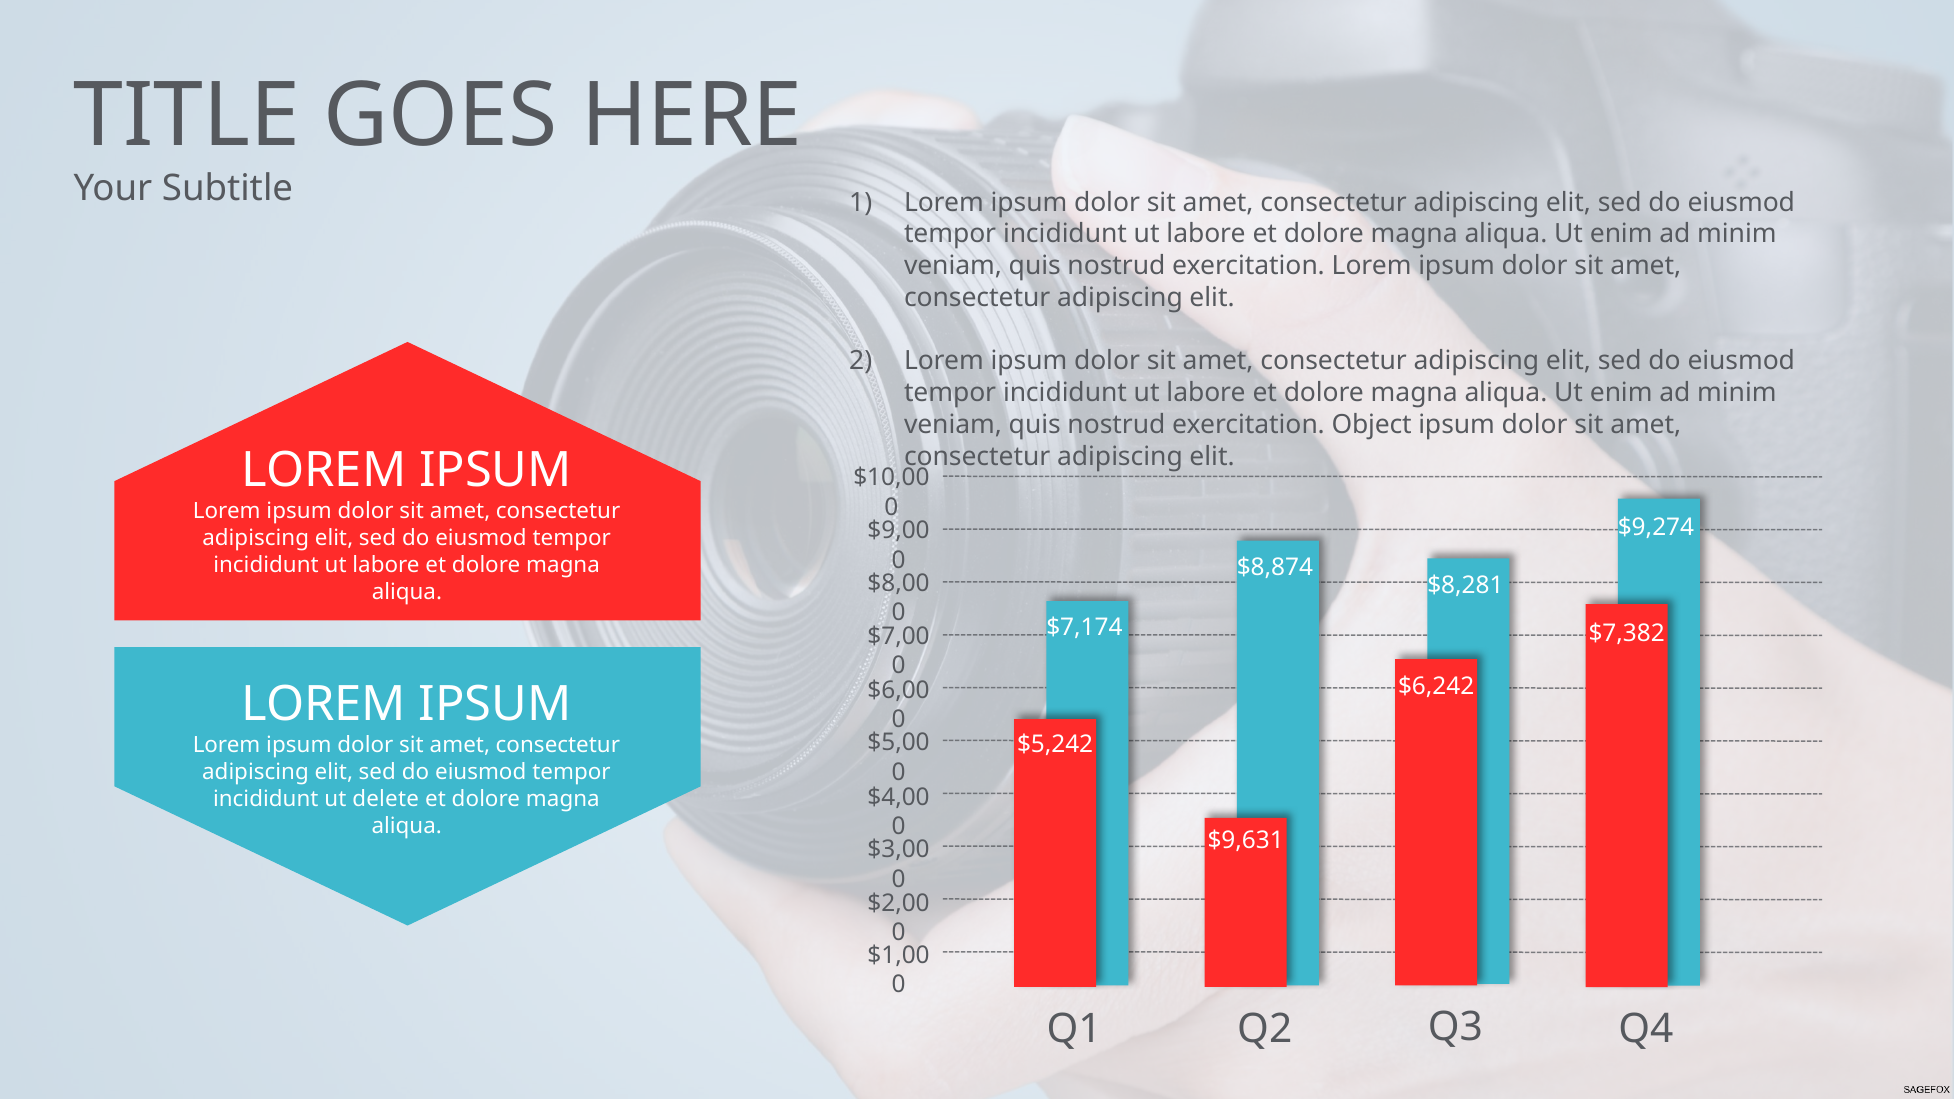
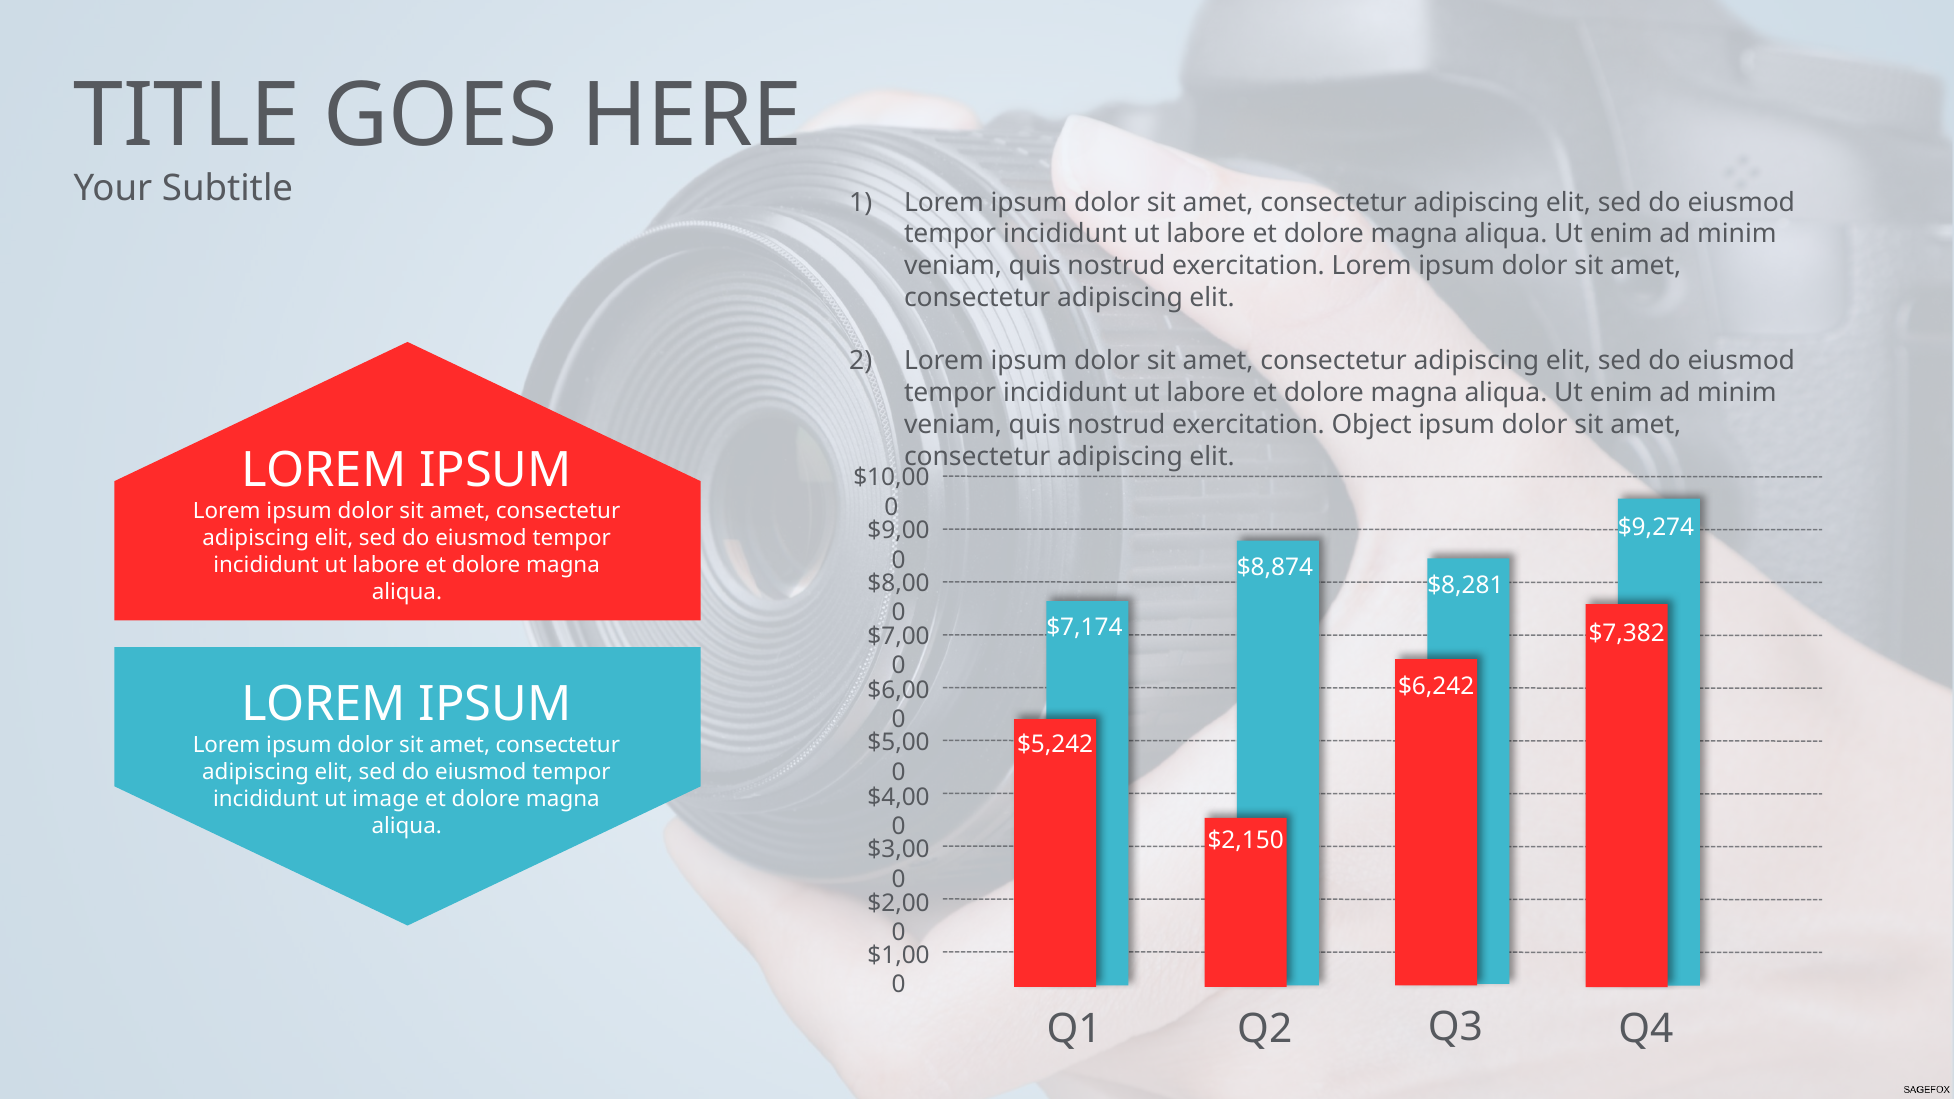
delete: delete -> image (386, 799)
$9,631: $9,631 -> $2,150 (1246, 840)
